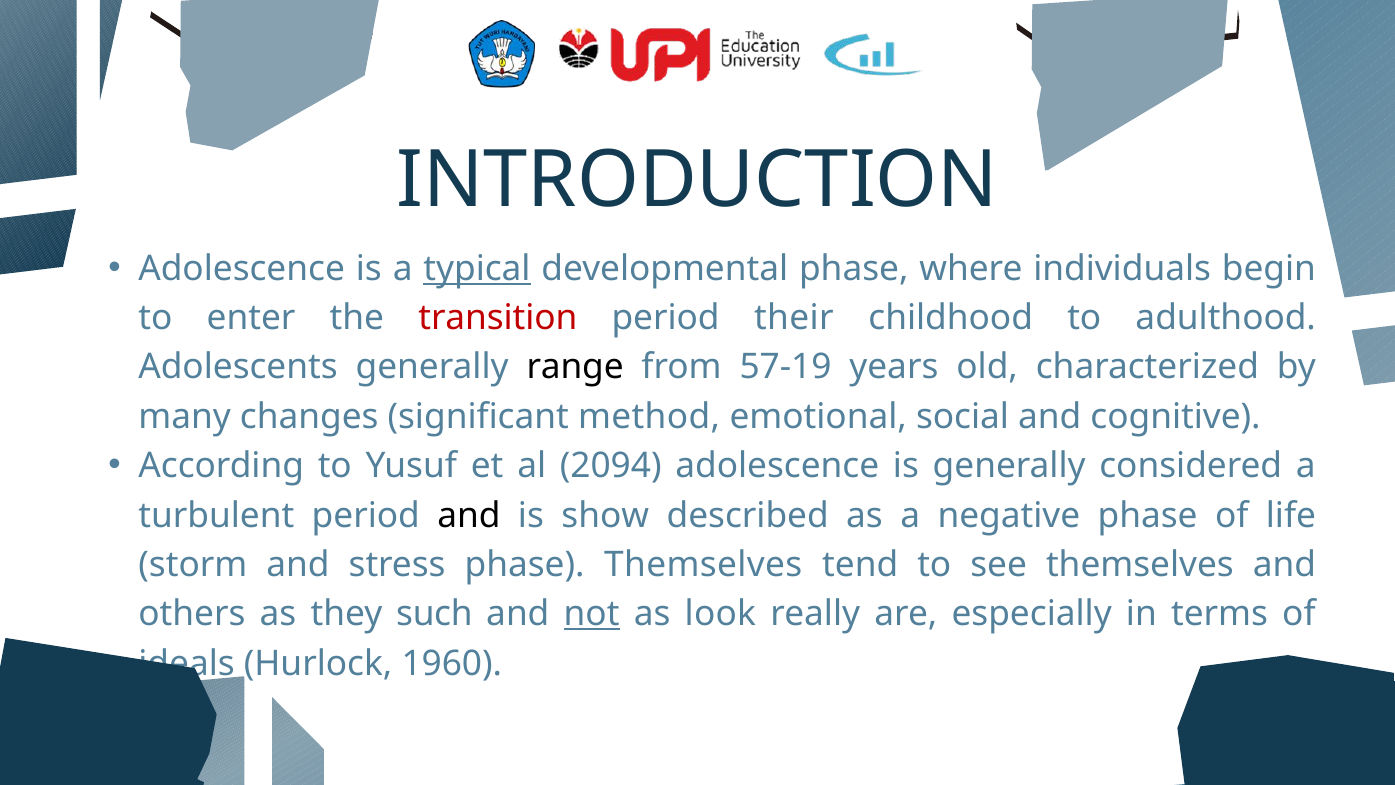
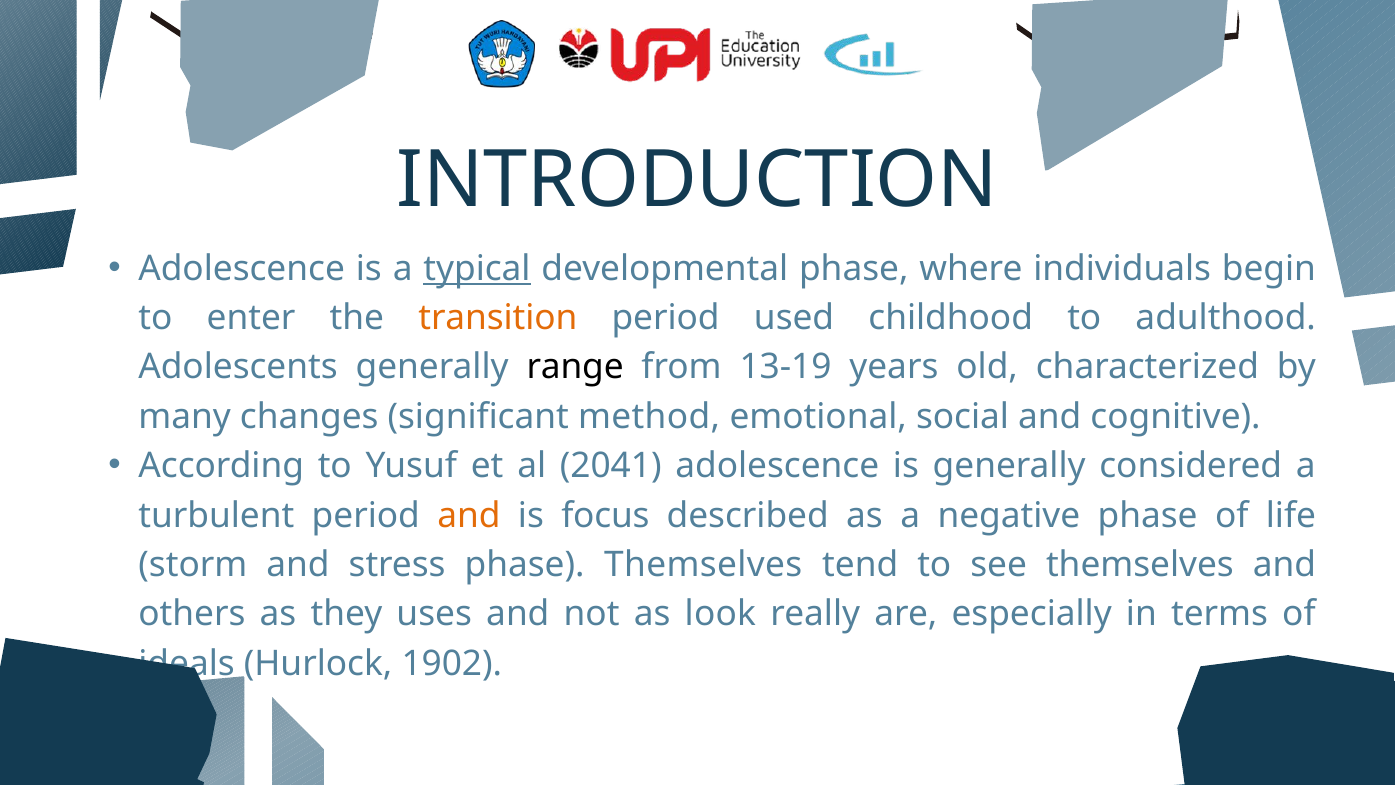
transition colour: red -> orange (498, 318)
their: their -> used (794, 318)
57-19: 57-19 -> 13-19 (786, 367)
2094: 2094 -> 2041 (611, 466)
and colour: black -> orange (469, 515)
show: show -> focus (605, 515)
such: such -> uses (434, 614)
not underline: present -> none (592, 614)
1960: 1960 -> 1902 (452, 663)
